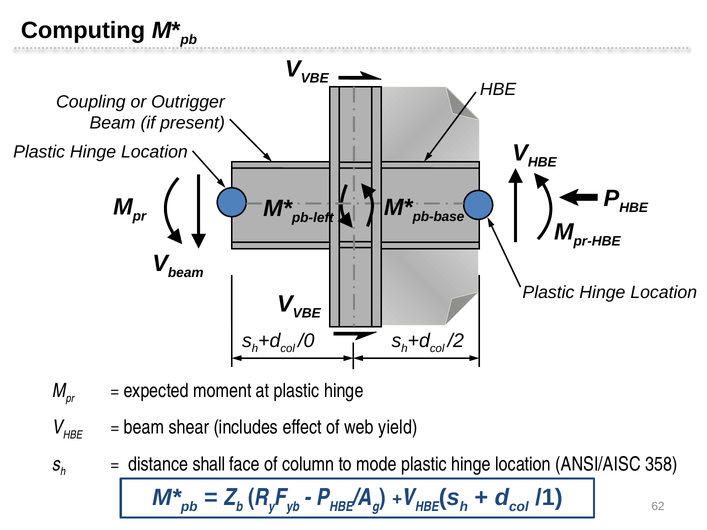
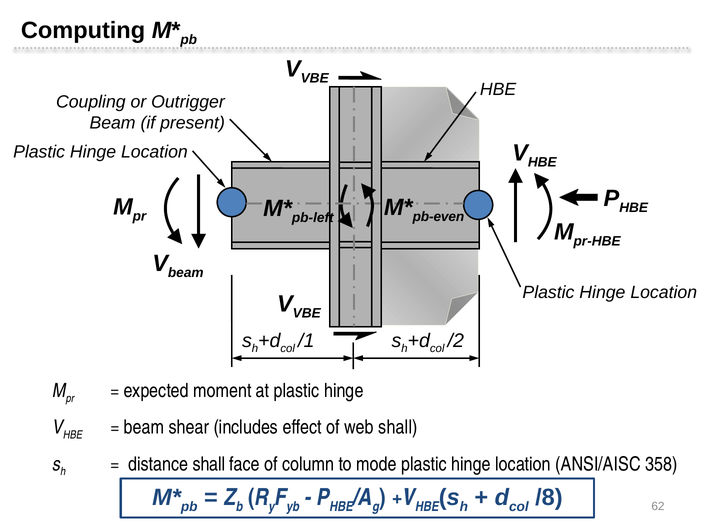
pb-base: pb-base -> pb-even (438, 217)
/0: /0 -> /1 (306, 341)
web yield: yield -> shall (398, 428)
/1: /1 -> /8 (549, 498)
